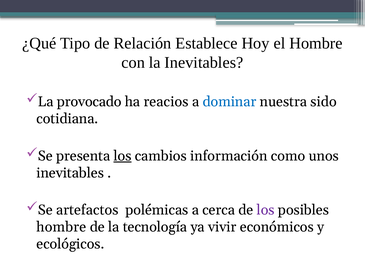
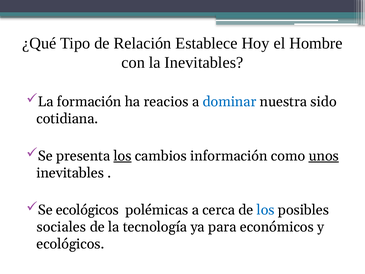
provocado: provocado -> formación (89, 102)
unos underline: none -> present (324, 156)
Se artefactos: artefactos -> ecológicos (87, 210)
los colour: purple -> blue (266, 210)
hombre: hombre -> sociales (61, 227)
vivir: vivir -> para (222, 227)
